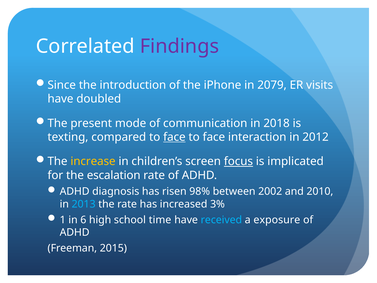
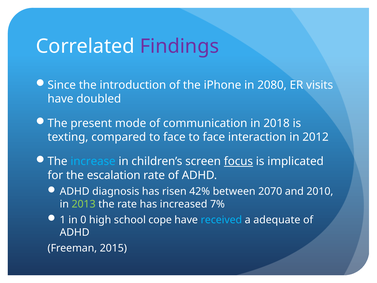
2079: 2079 -> 2080 (272, 85)
face underline: present -> none (174, 137)
increase colour: yellow -> light blue (93, 161)
98%: 98% -> 42% (200, 191)
2002: 2002 -> 2070 (270, 191)
2013 colour: light blue -> light green (84, 204)
3%: 3% -> 7% (217, 204)
6: 6 -> 0 (83, 220)
time: time -> cope (160, 220)
exposure: exposure -> adequate (277, 220)
